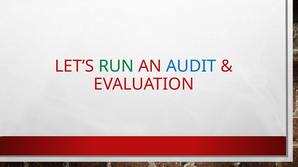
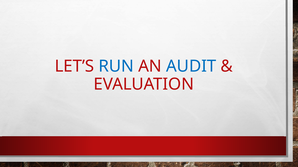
RUN colour: green -> blue (116, 66)
